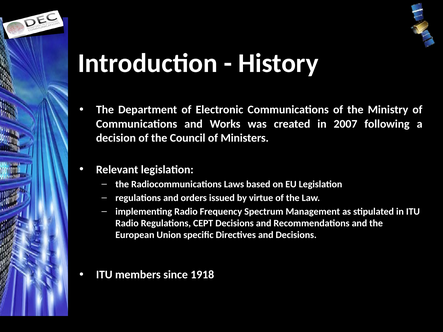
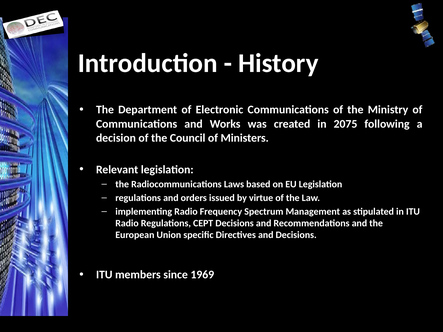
2007: 2007 -> 2075 (345, 124)
1918: 1918 -> 1969 (202, 275)
